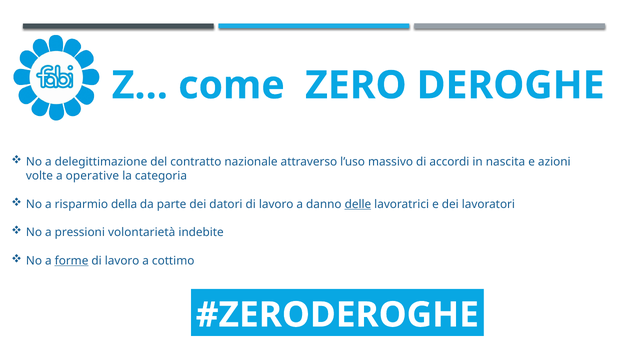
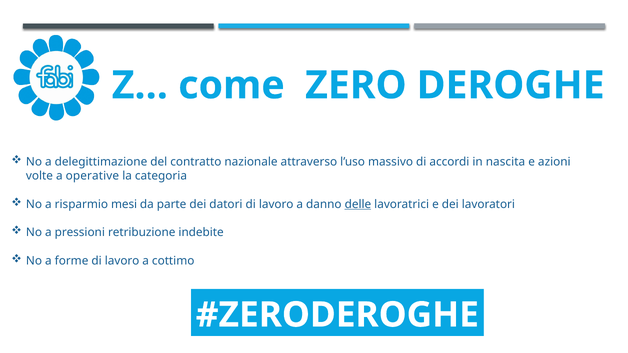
della: della -> mesi (124, 204)
volontarietà: volontarietà -> retribuzione (142, 233)
forme underline: present -> none (72, 261)
